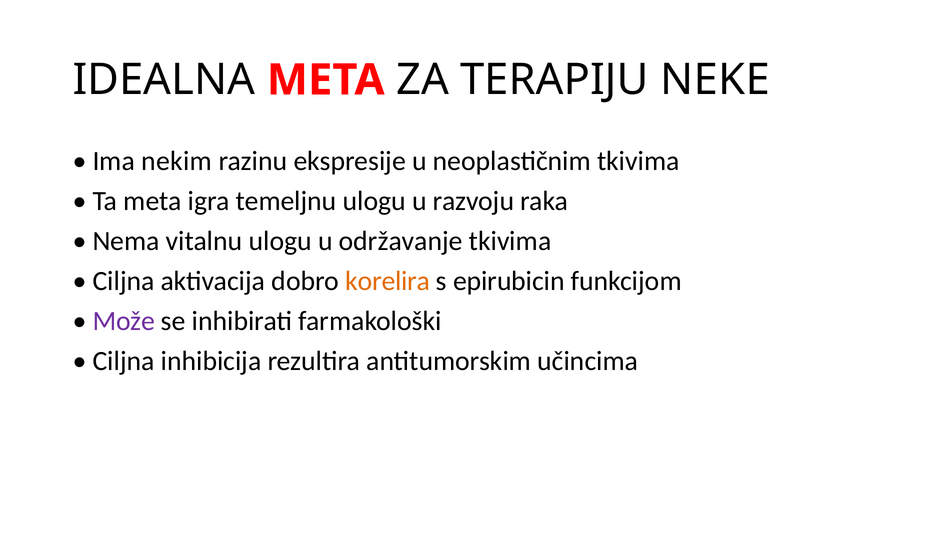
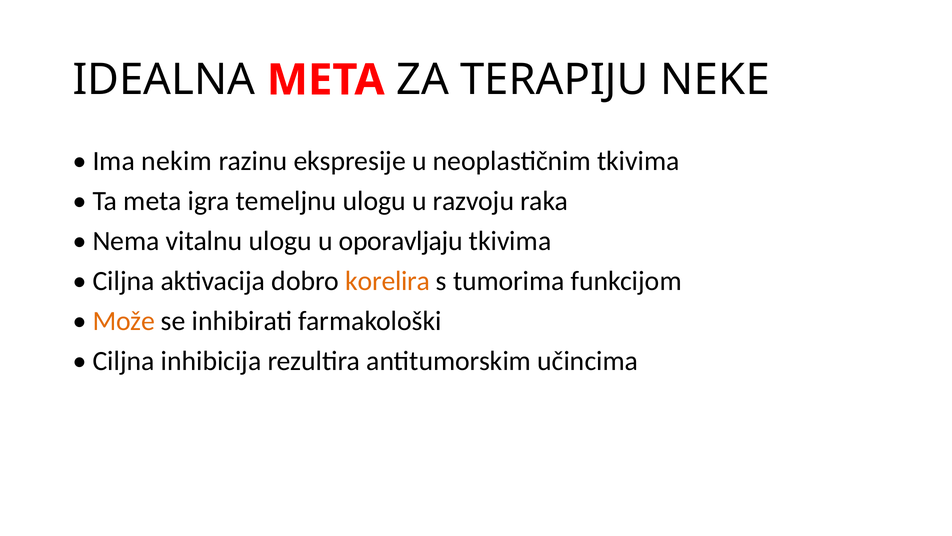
održavanje: održavanje -> oporavljaju (401, 241)
epirubicin: epirubicin -> tumorima (509, 281)
Može colour: purple -> orange (124, 321)
